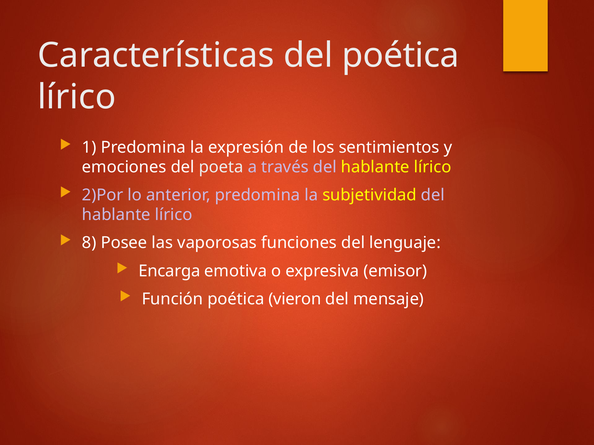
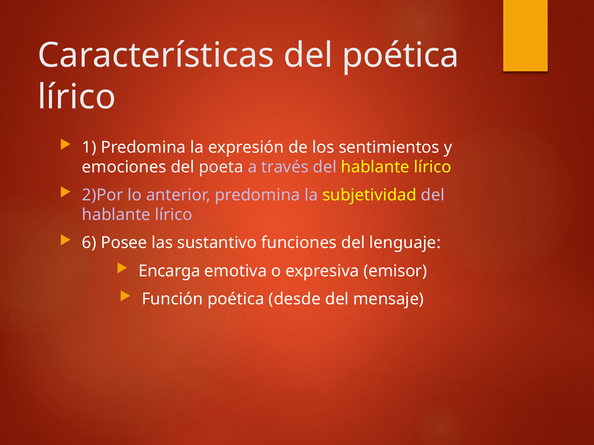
8: 8 -> 6 (89, 243)
vaporosas: vaporosas -> sustantivo (217, 243)
vieron: vieron -> desde (295, 299)
